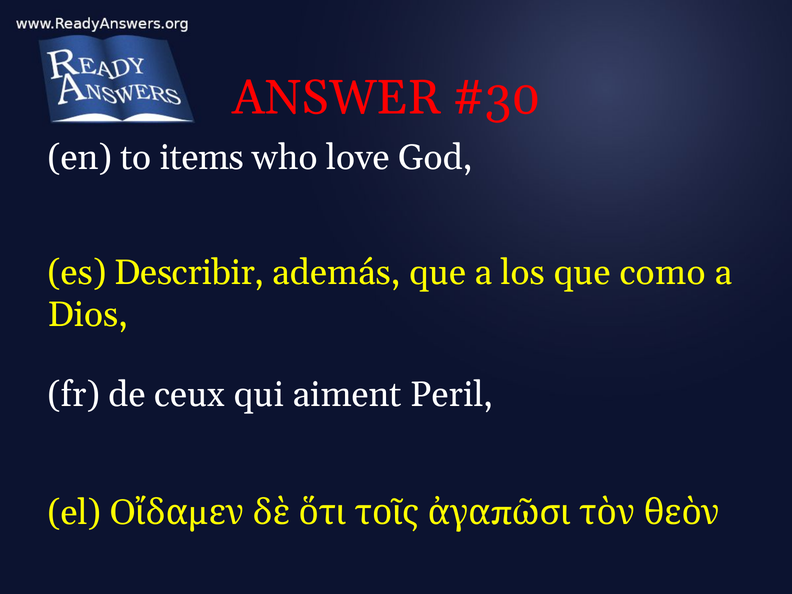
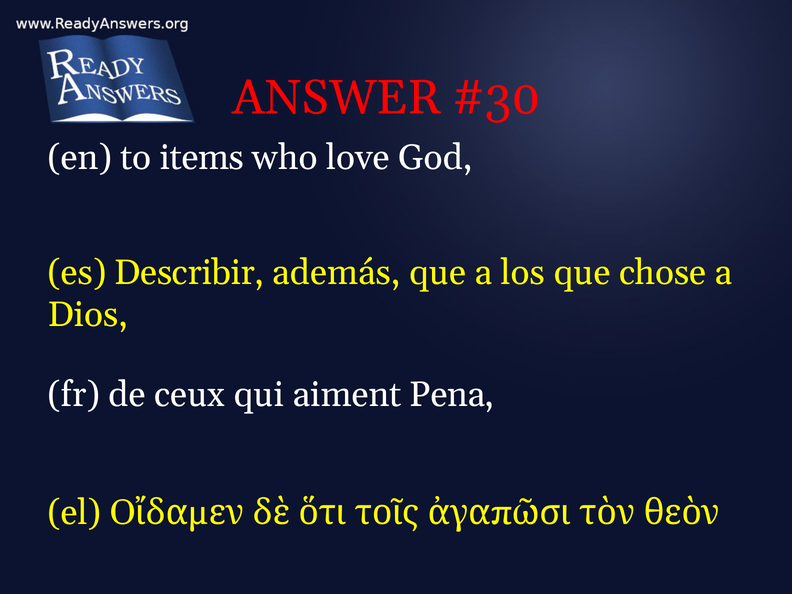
como: como -> chose (663, 273)
Peril: Peril -> Pena (452, 395)
